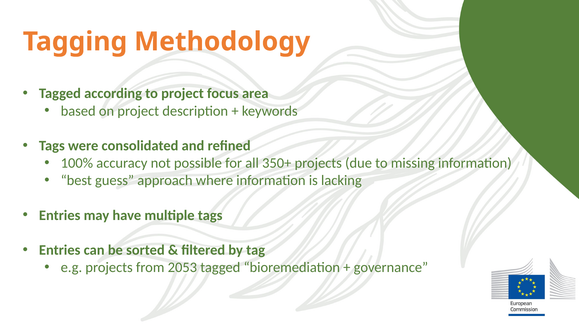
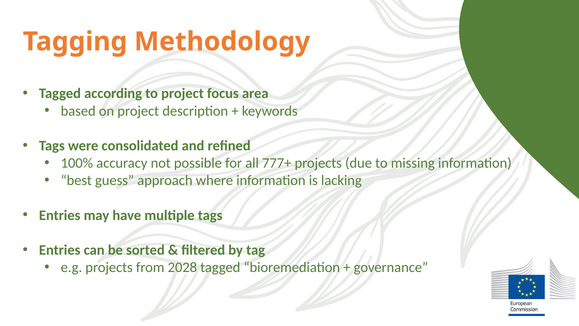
350+: 350+ -> 777+ (277, 163)
2053: 2053 -> 2028 (182, 267)
